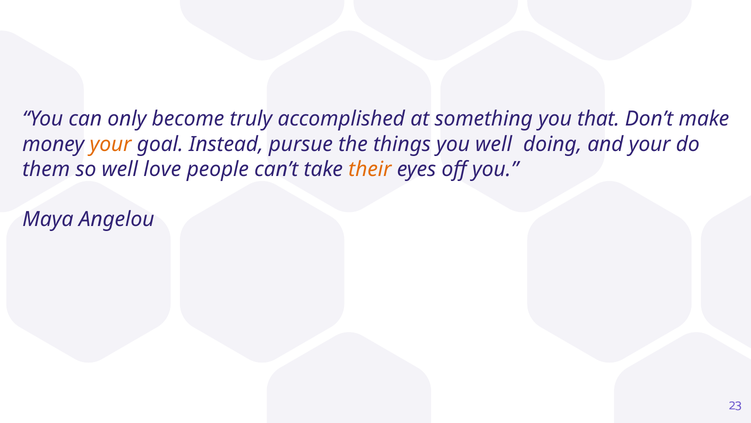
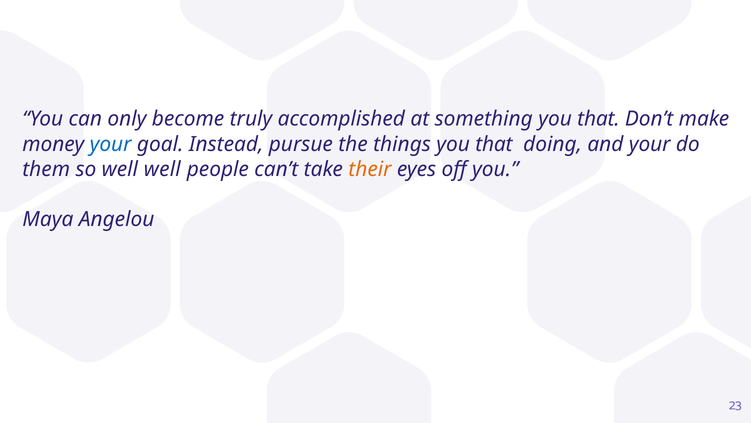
your colour: orange -> blue (111, 144)
things you well: well -> that (494, 144)
well love: love -> well (162, 169)
